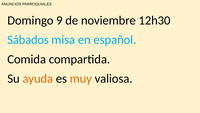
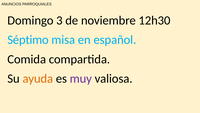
9: 9 -> 3 (59, 20)
Sábados: Sábados -> Séptimo (28, 40)
muy colour: orange -> purple (81, 78)
